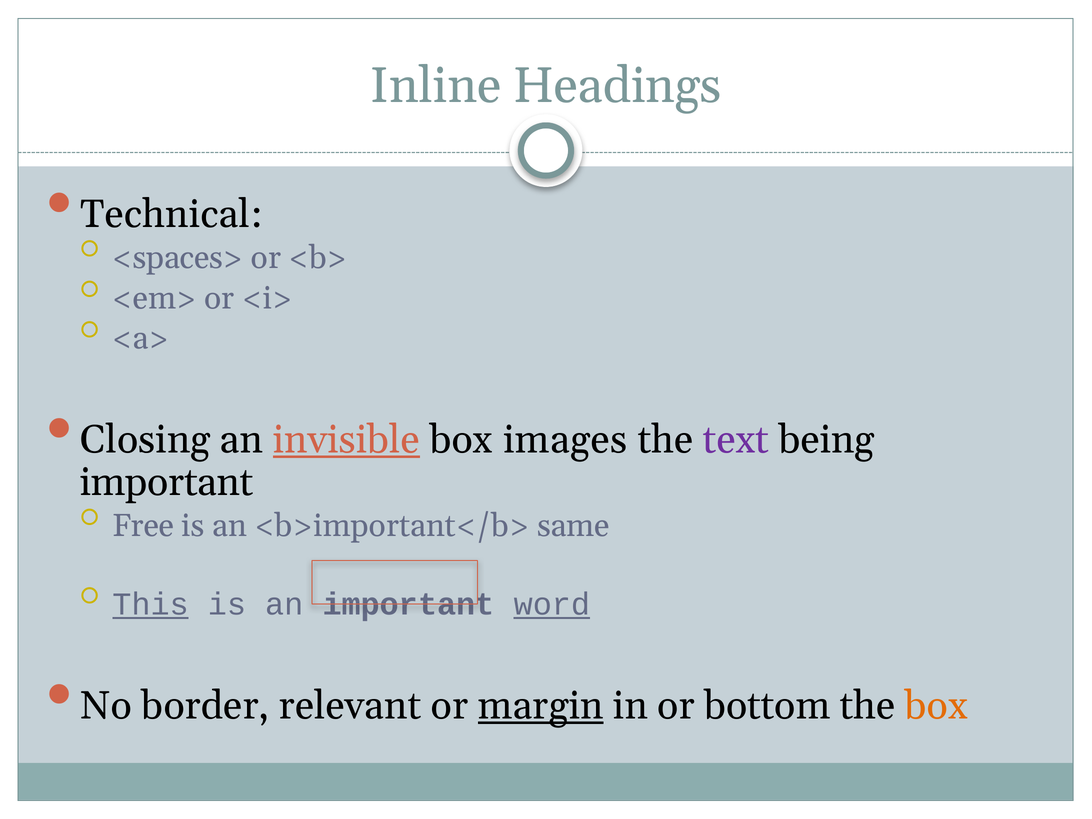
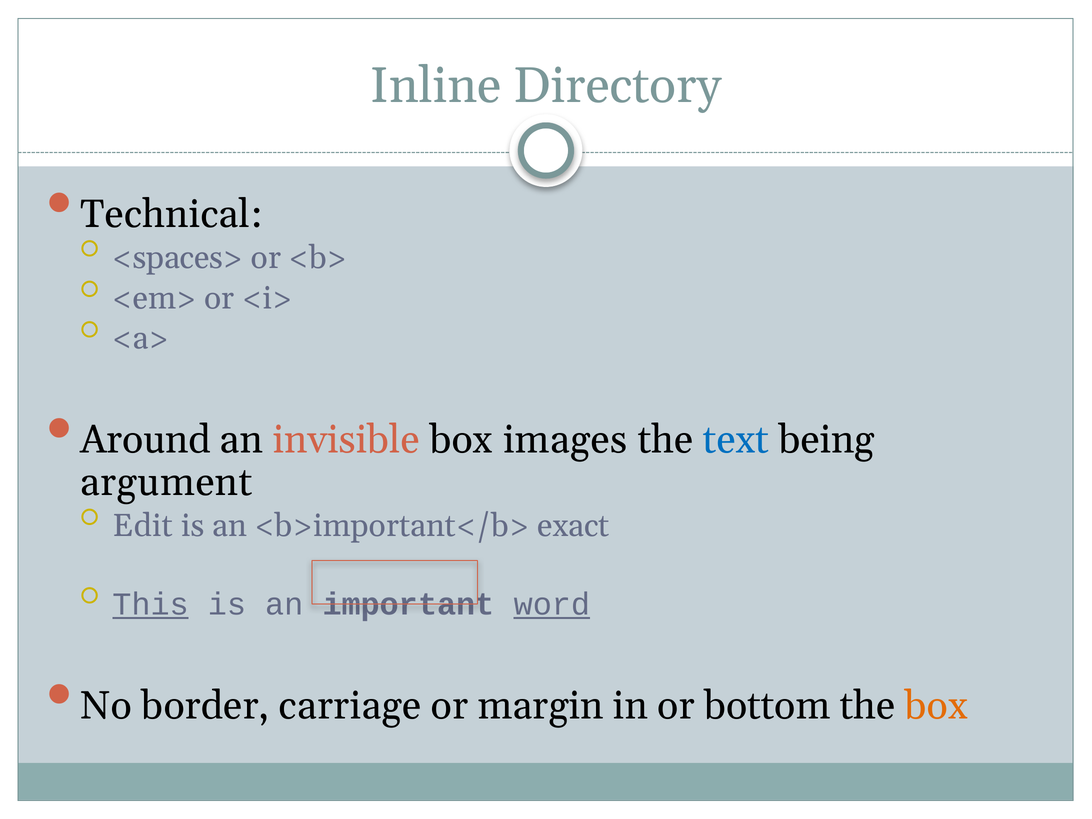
Headings: Headings -> Directory (617, 86)
Closing: Closing -> Around (146, 440)
invisible underline: present -> none (346, 440)
text colour: purple -> blue (736, 440)
important: important -> argument (166, 482)
Free: Free -> Edit (143, 526)
same: same -> exact (573, 526)
relevant: relevant -> carriage (350, 706)
margin underline: present -> none (541, 706)
